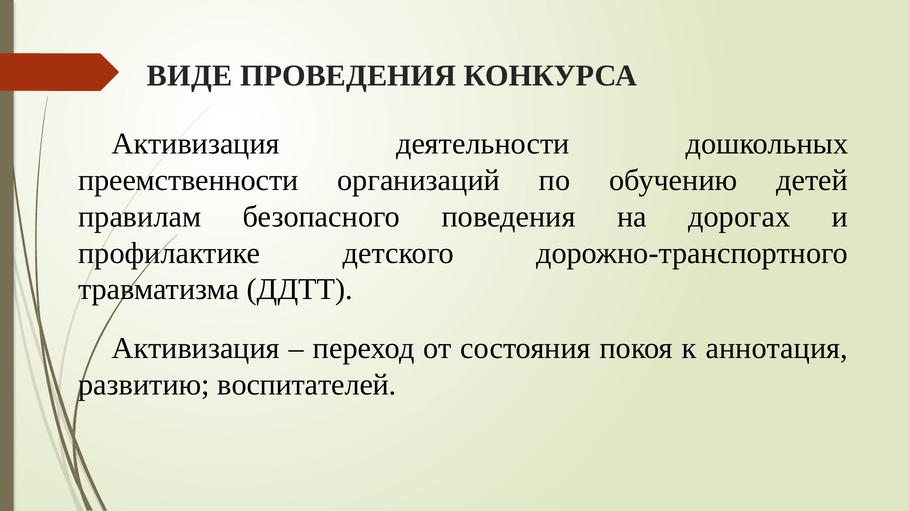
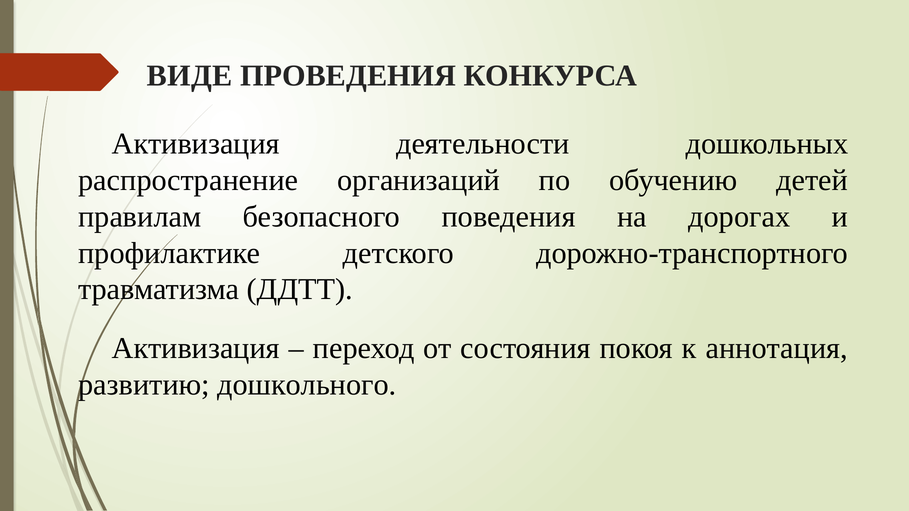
преемственности: преемственности -> распространение (188, 180)
воспитателей: воспитателей -> дошкольного (307, 385)
